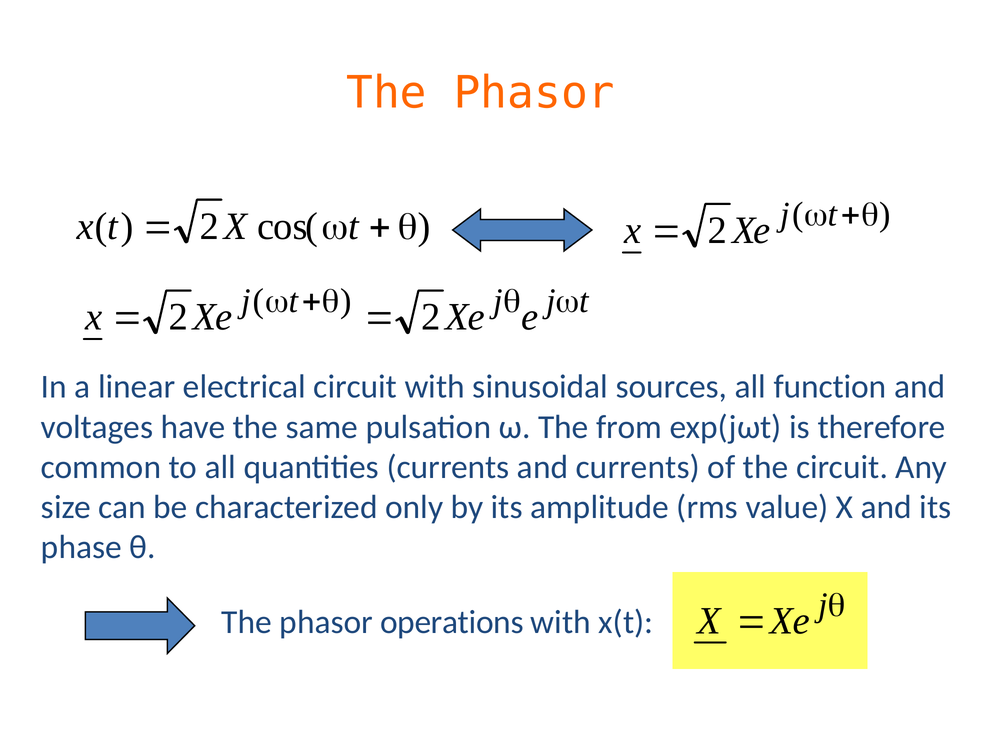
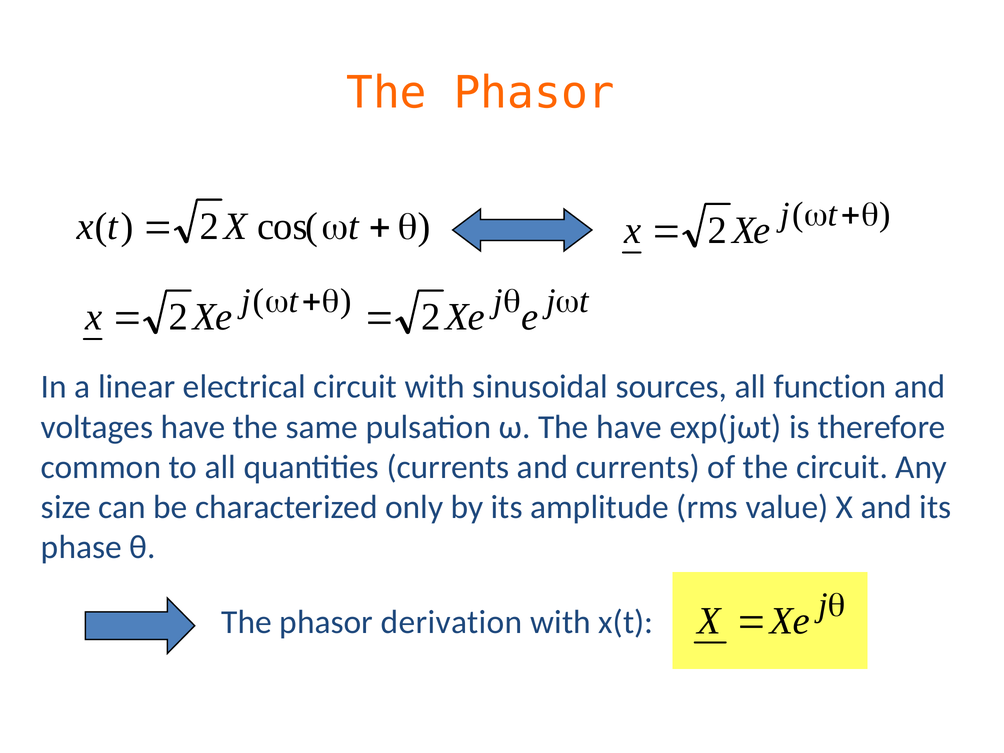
The from: from -> have (629, 427)
operations: operations -> derivation (452, 622)
